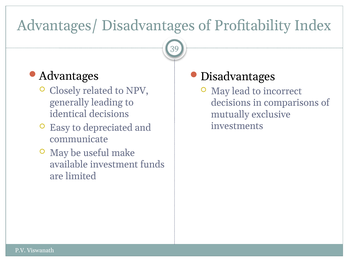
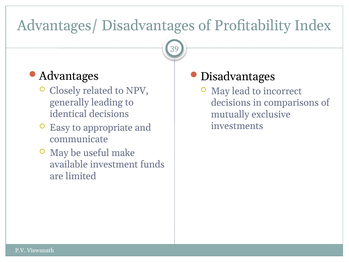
depreciated: depreciated -> appropriate (108, 127)
